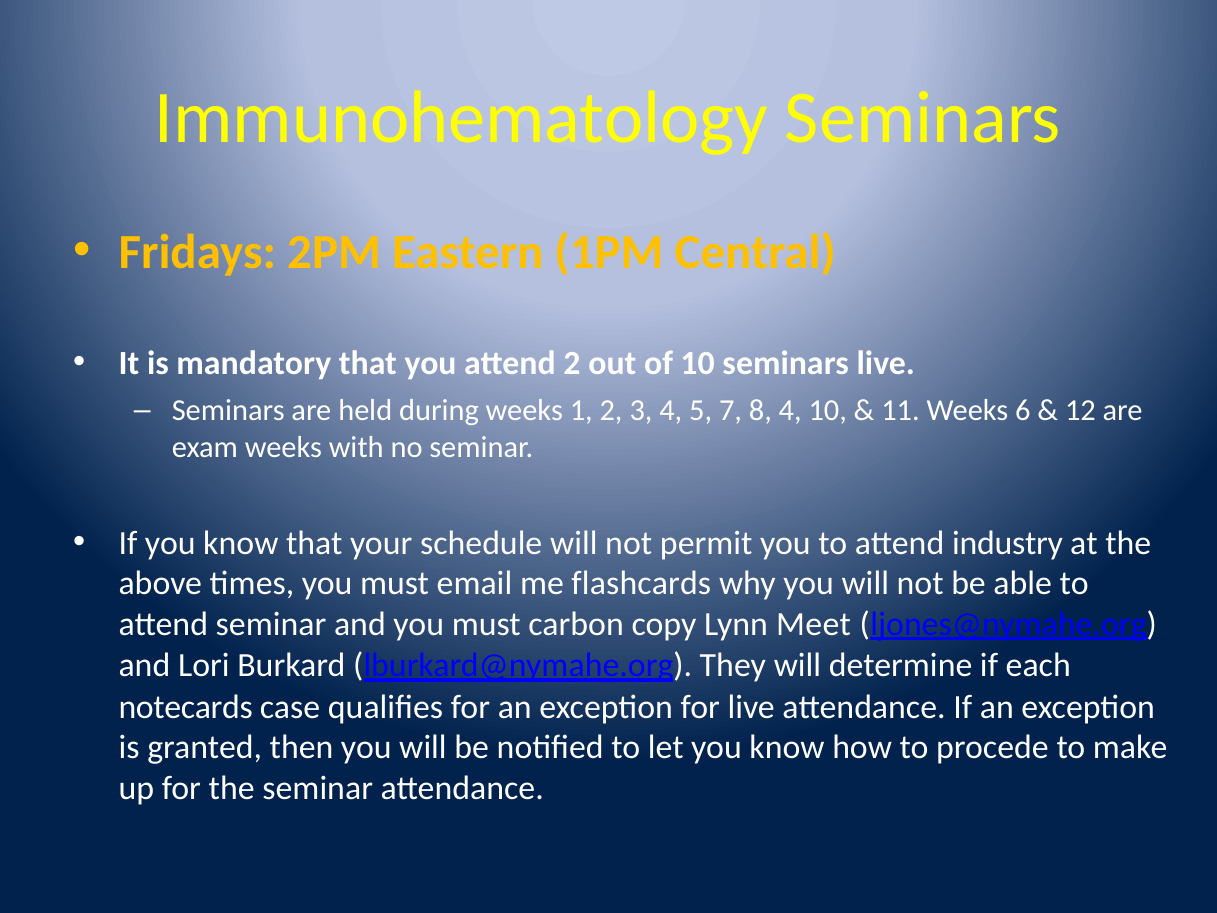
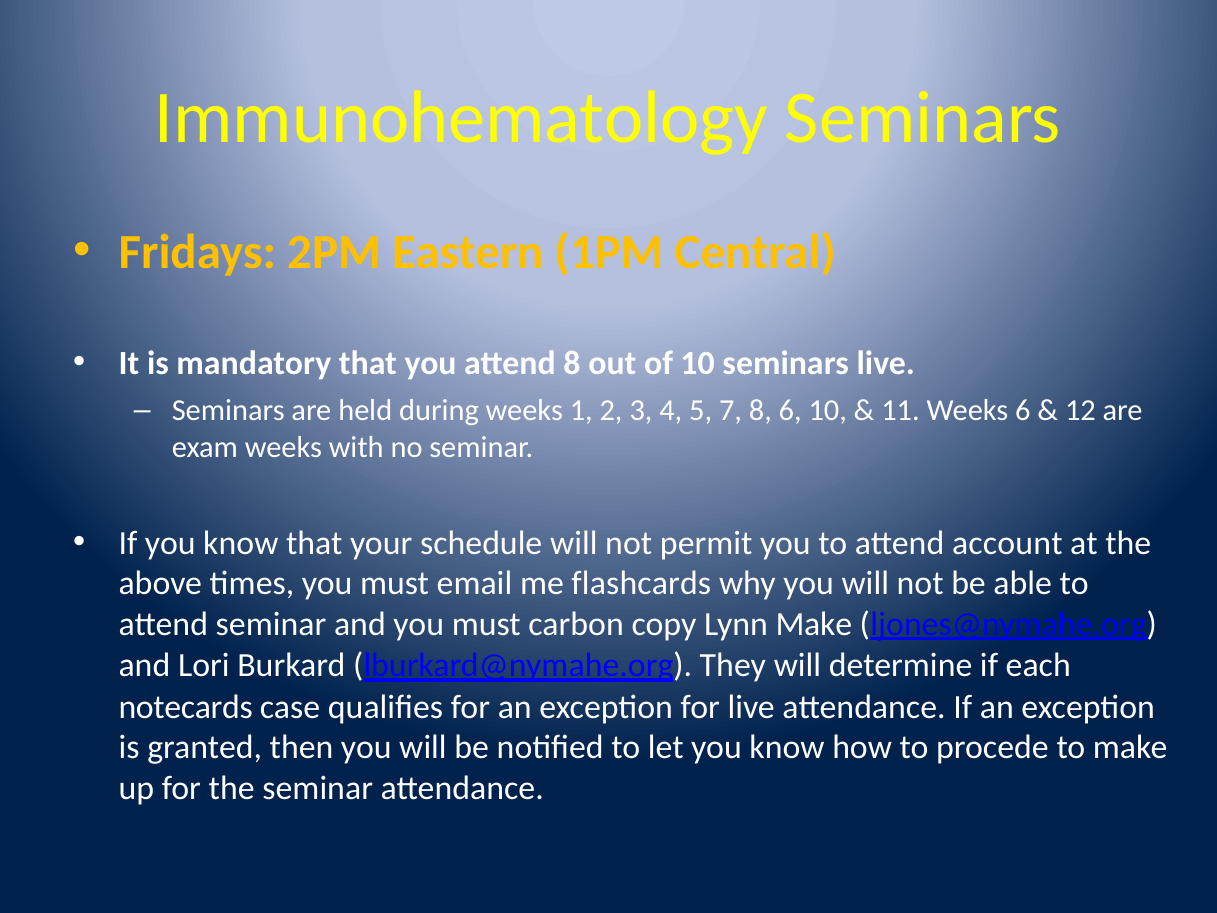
attend 2: 2 -> 8 (572, 363)
8 4: 4 -> 6 (790, 411)
industry: industry -> account (1007, 543)
Lynn Meet: Meet -> Make (814, 624)
